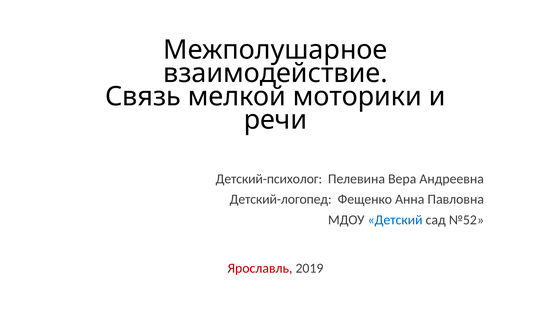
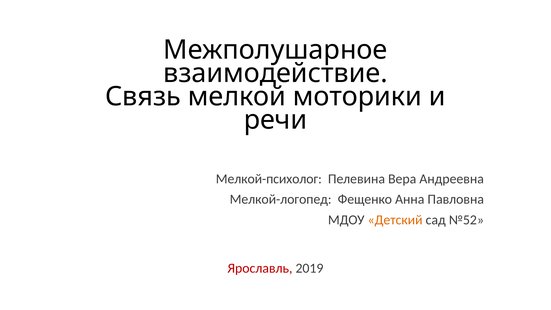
Детский-психолог: Детский-психолог -> Мелкой-психолог (269, 179)
Детский-логопед: Детский-логопед -> Мелкой-логопед (281, 199)
Детский colour: blue -> orange (395, 220)
